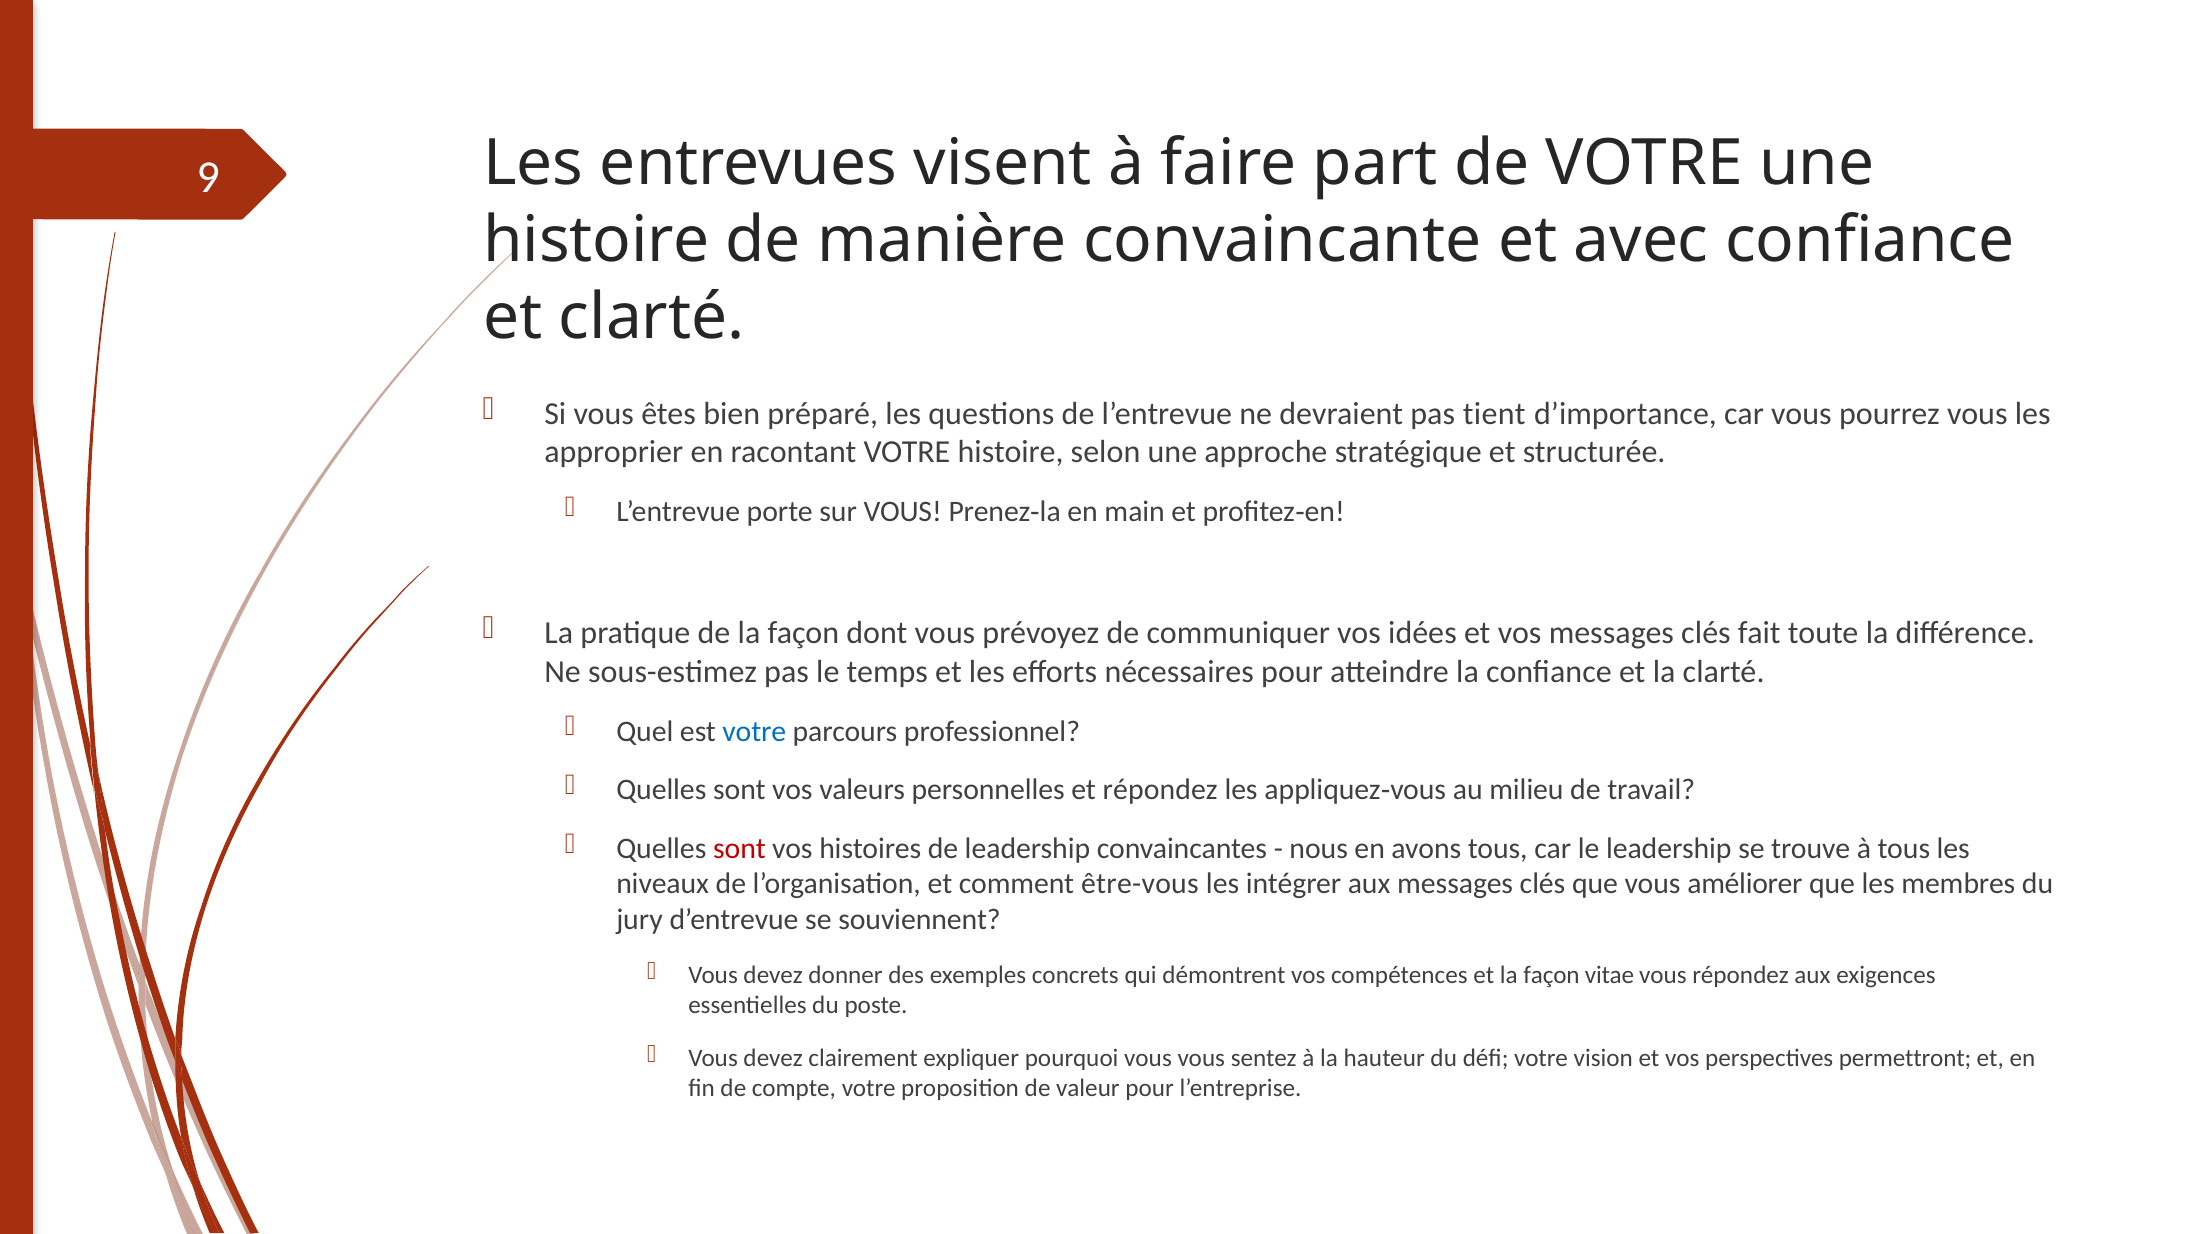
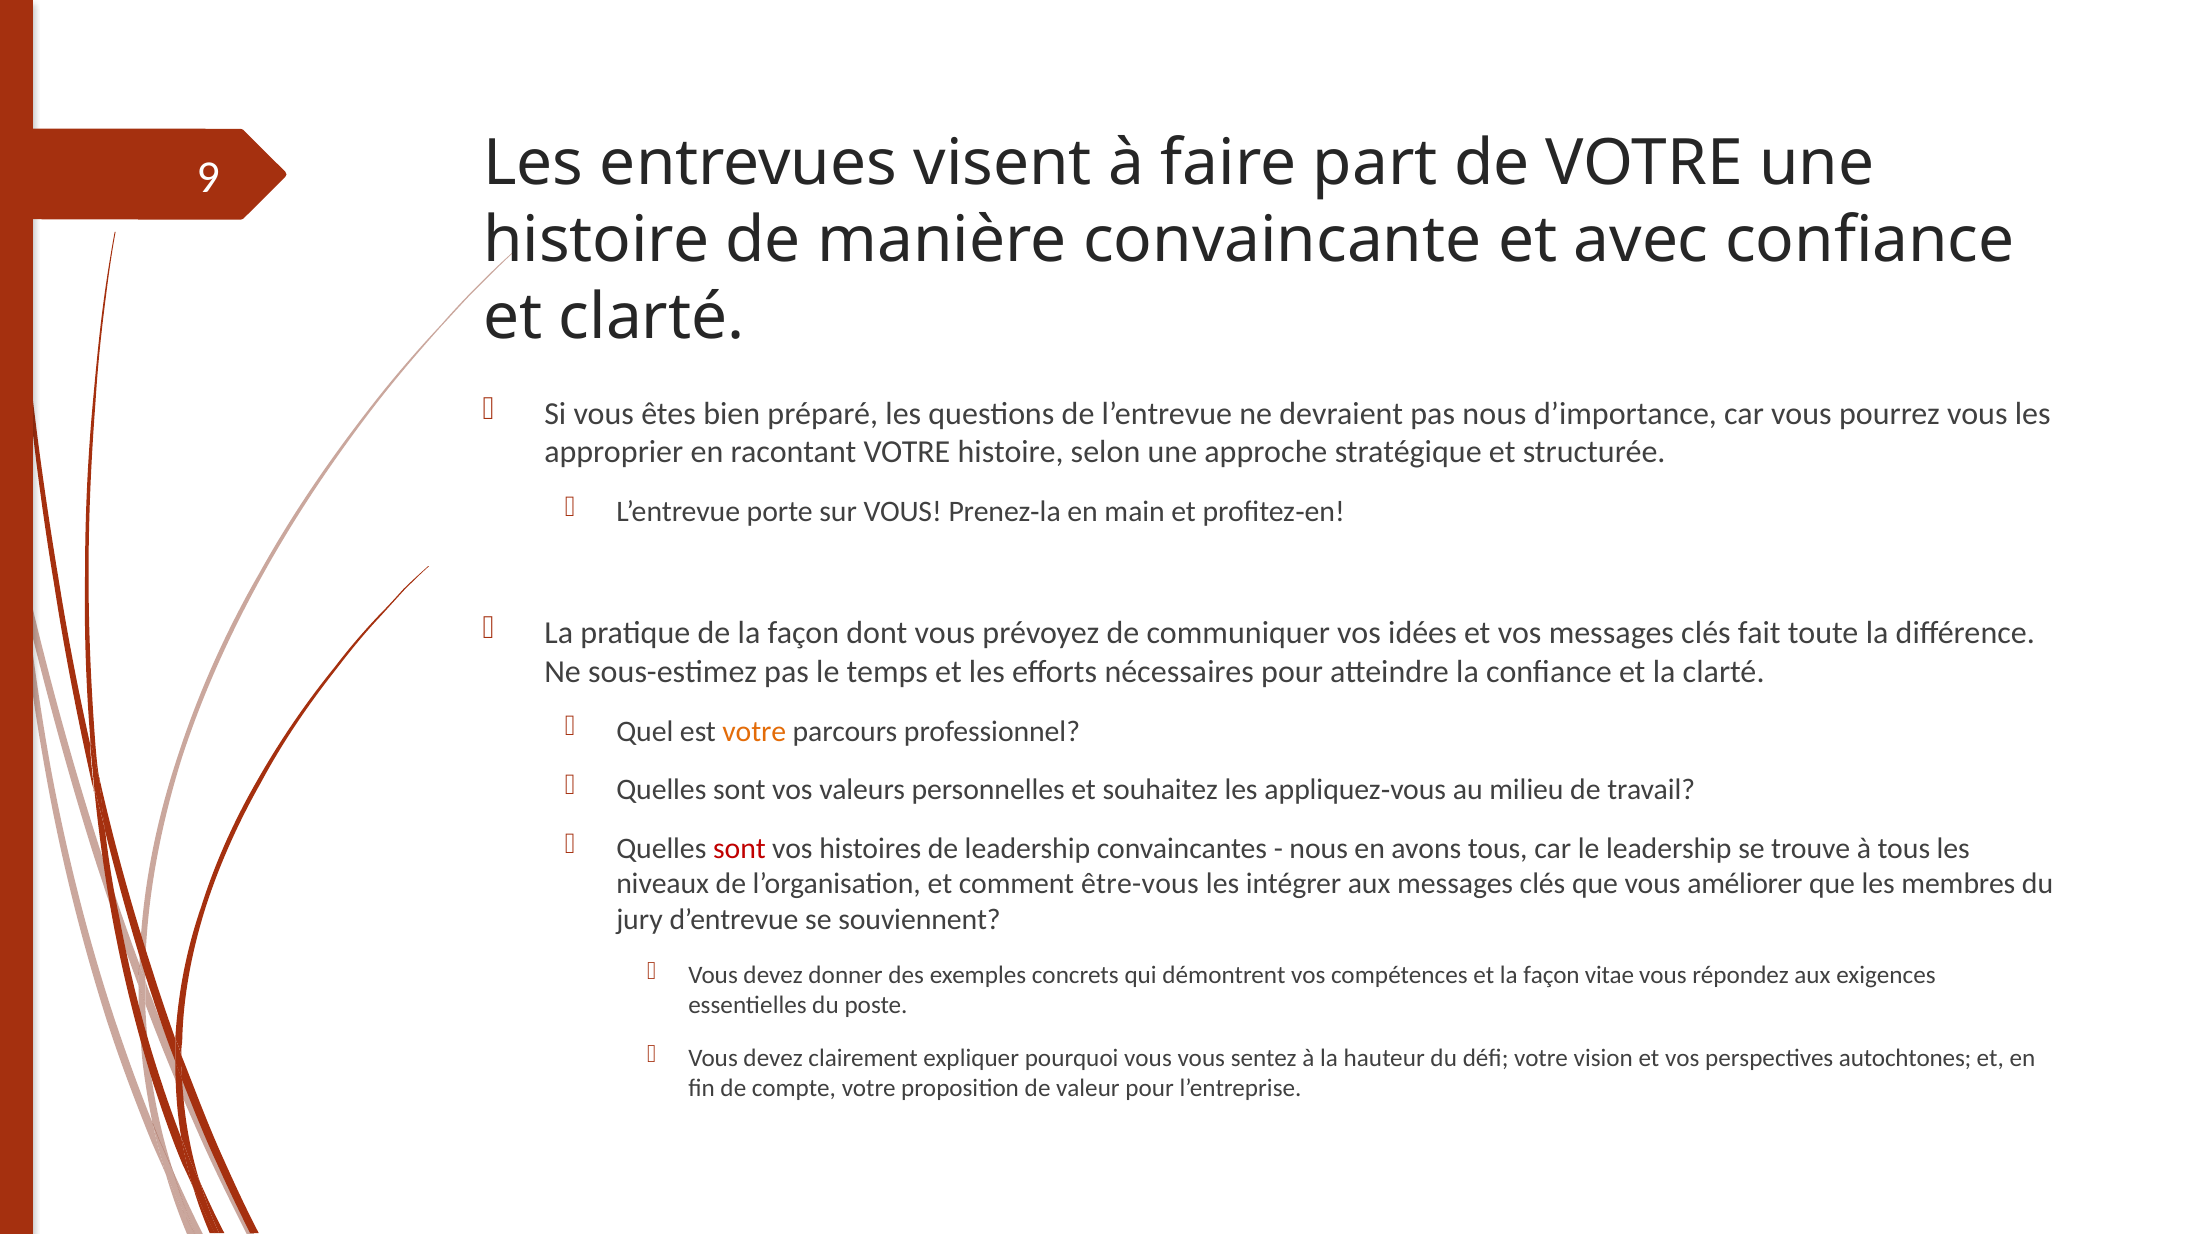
pas tient: tient -> nous (1494, 414)
votre colour: blue -> orange (754, 732)
et répondez: répondez -> souhaitez (1160, 790)
permettront: permettront -> autochtones (1905, 1059)
